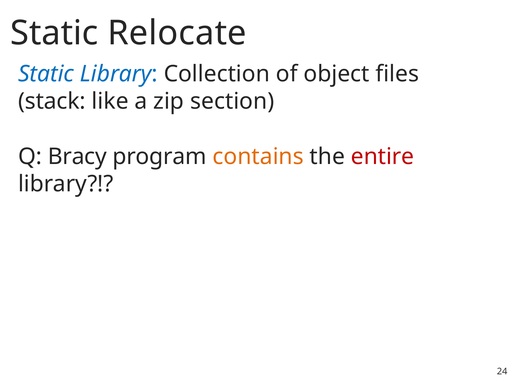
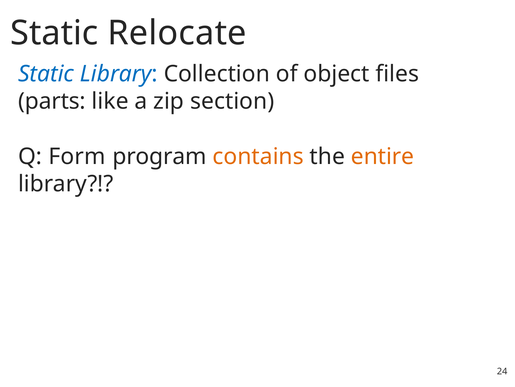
stack: stack -> parts (52, 101)
Bracy: Bracy -> Form (77, 156)
entire colour: red -> orange (383, 156)
